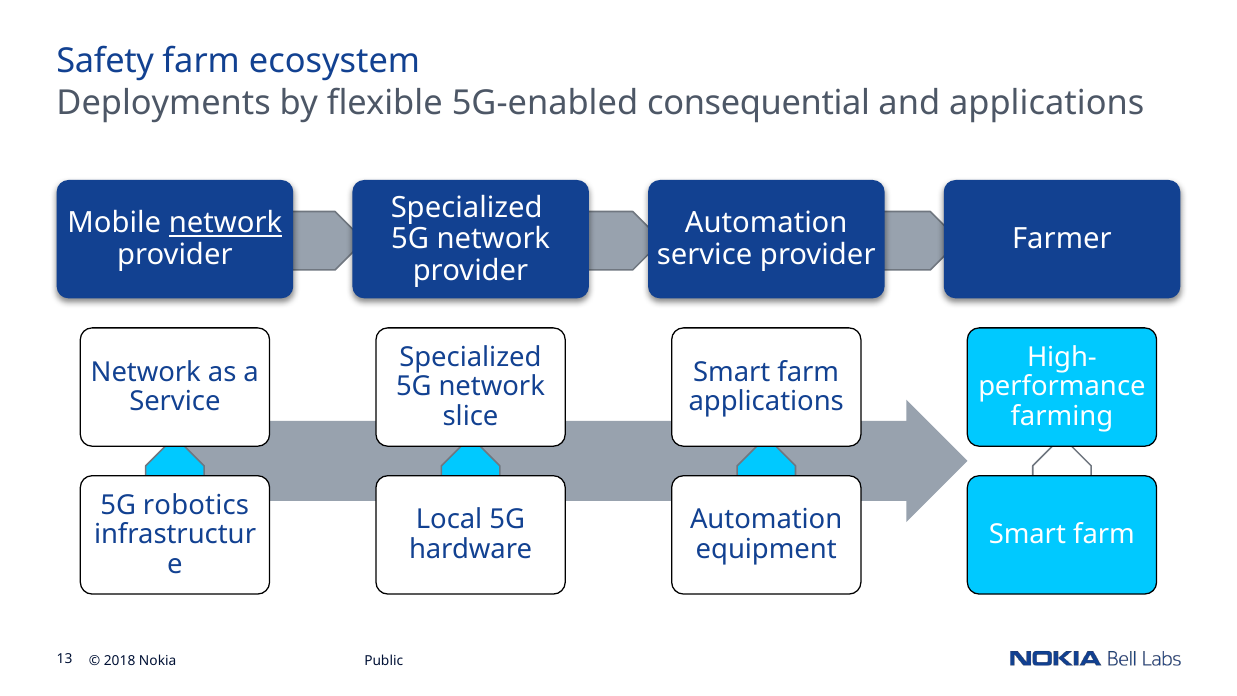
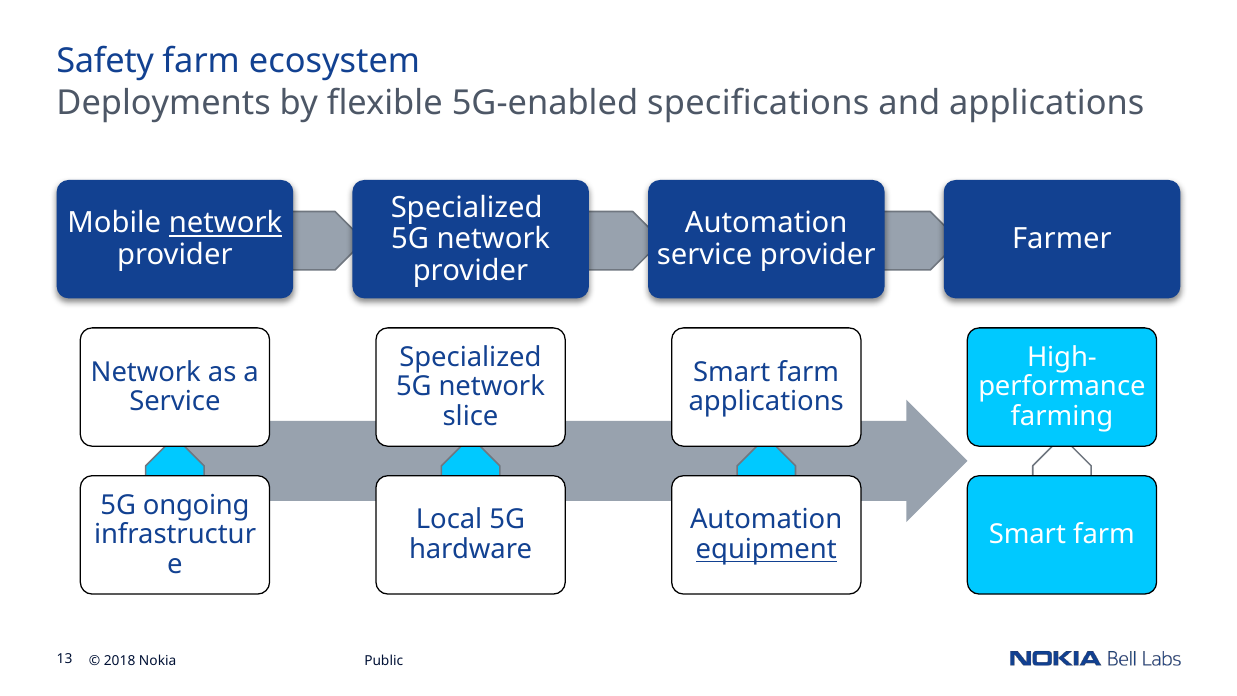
consequential: consequential -> specifications (758, 103)
robotics: robotics -> ongoing (196, 505)
equipment underline: none -> present (766, 549)
